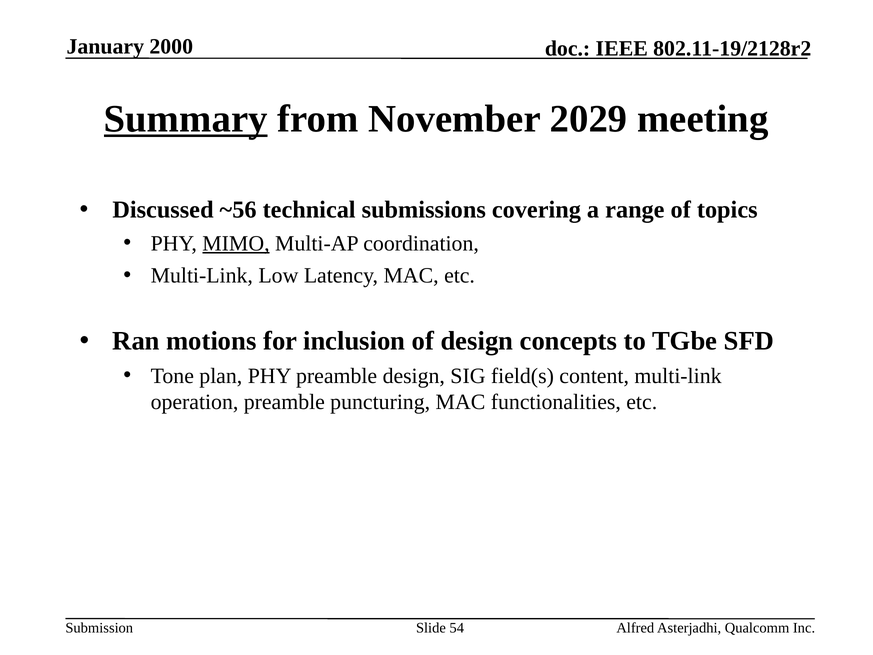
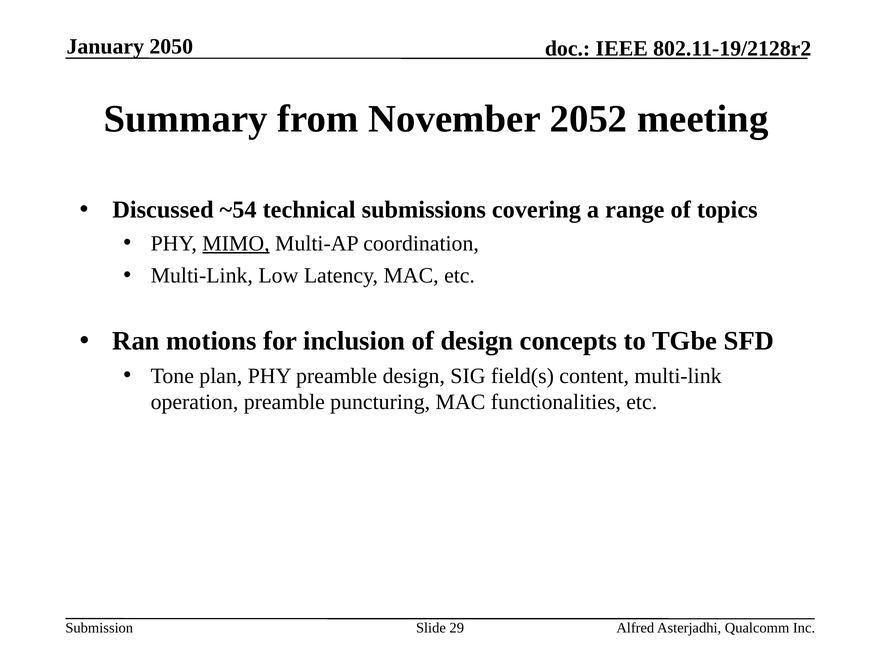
2000: 2000 -> 2050 (171, 46)
Summary underline: present -> none (186, 119)
2029: 2029 -> 2052 (589, 119)
~56: ~56 -> ~54 (238, 210)
54: 54 -> 29 (457, 628)
